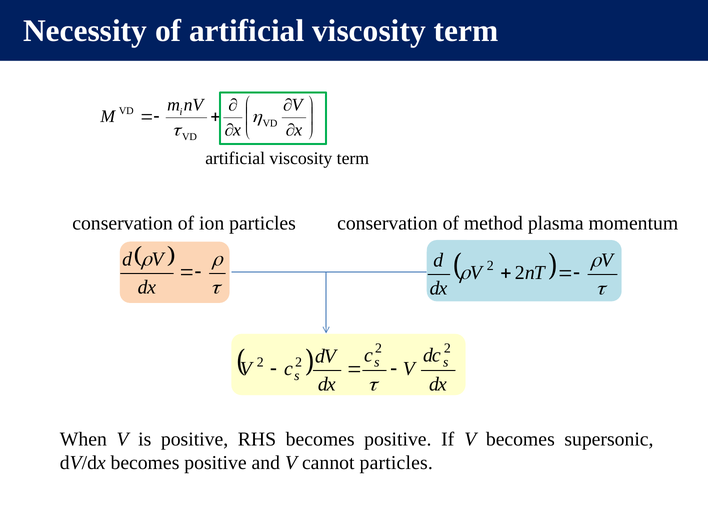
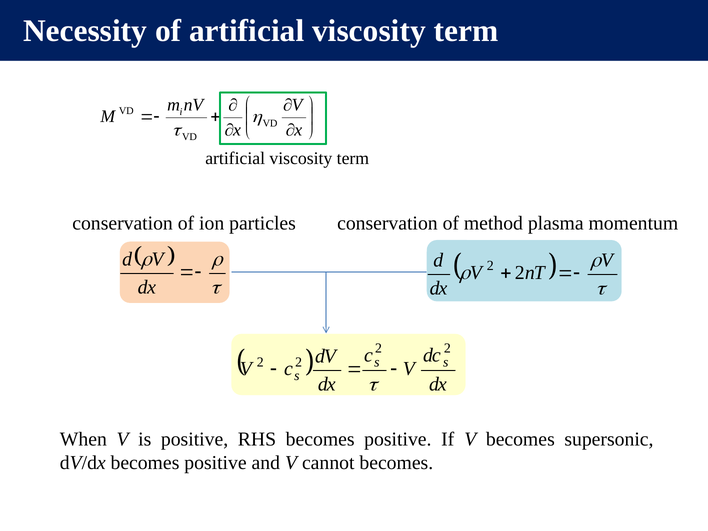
cannot particles: particles -> becomes (396, 463)
